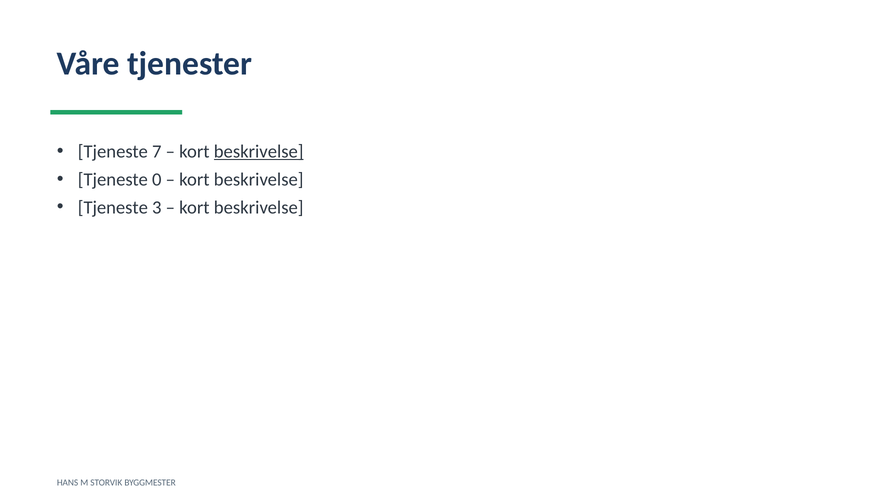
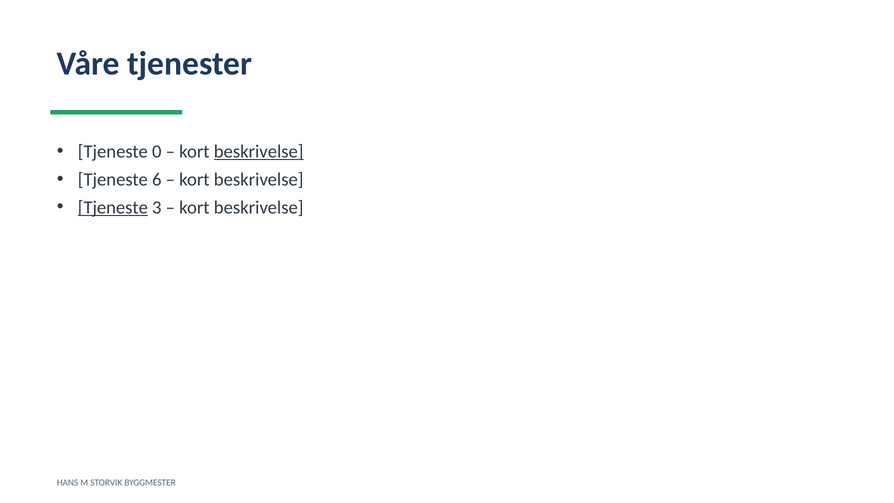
7: 7 -> 0 (157, 151)
0: 0 -> 6 (157, 179)
Tjeneste underline: none -> present (113, 207)
